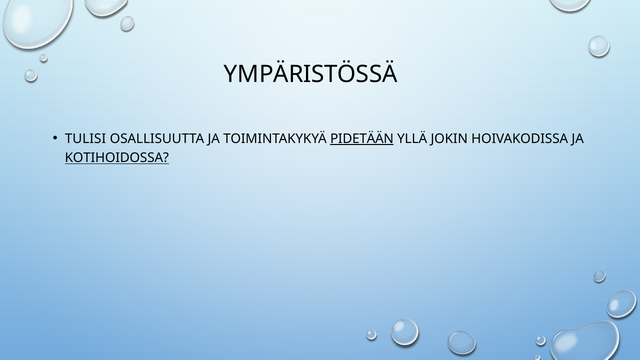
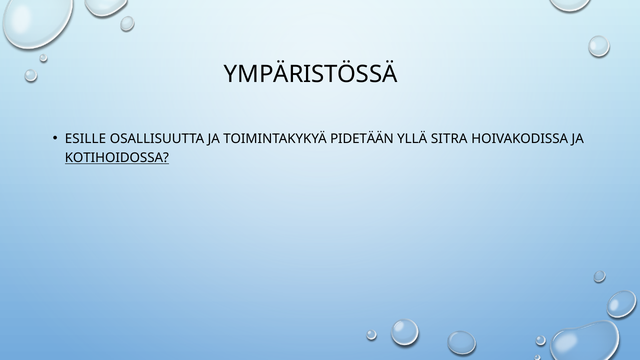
TULISI: TULISI -> ESILLE (85, 139)
PIDETÄÄN underline: present -> none (362, 139)
JOKIN: JOKIN -> SITRA (449, 139)
